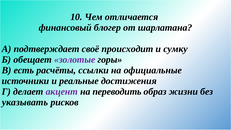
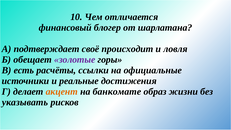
сумку: сумку -> ловля (175, 49)
акцент colour: purple -> orange (62, 91)
переводить: переводить -> банкомате (117, 91)
